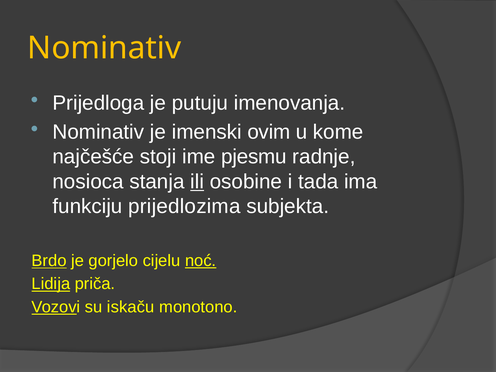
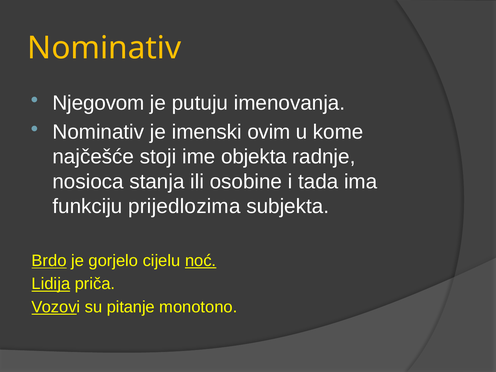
Prijedloga: Prijedloga -> Njegovom (98, 103)
pjesmu: pjesmu -> objekta (254, 157)
ili underline: present -> none (197, 182)
iskaču: iskaču -> pitanje (131, 307)
